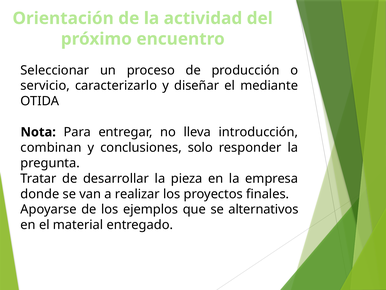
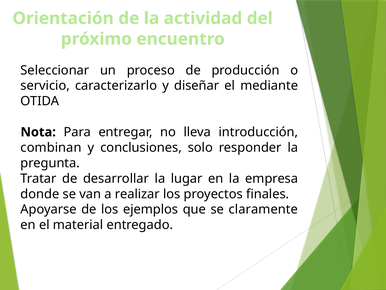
pieza: pieza -> lugar (187, 178)
alternativos: alternativos -> claramente (263, 209)
